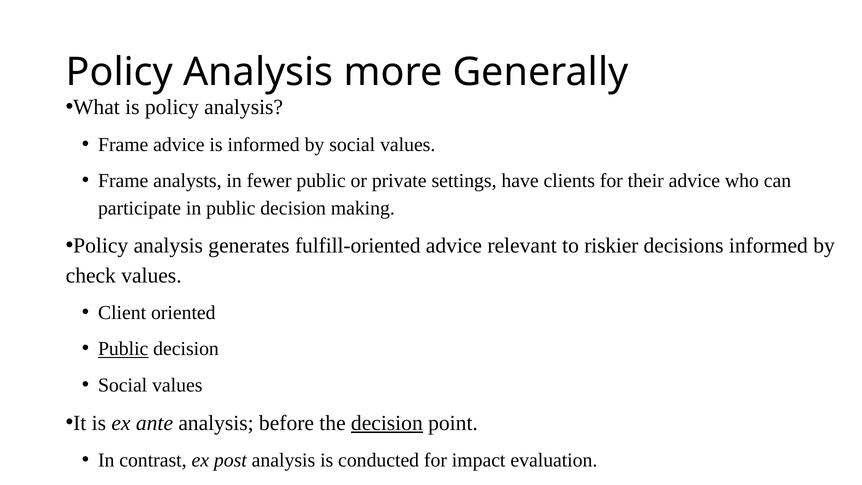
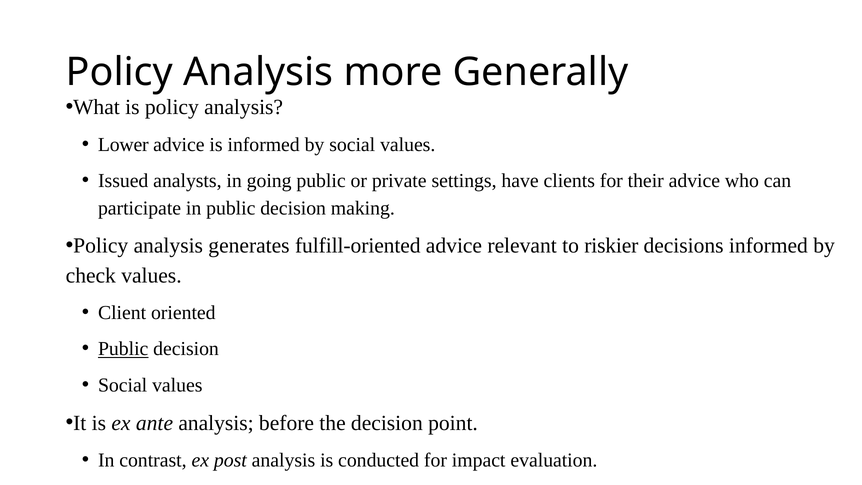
Frame: Frame -> Lower (123, 144)
Frame: Frame -> Issued (123, 181)
fewer: fewer -> going (269, 181)
decision underline: present -> none (387, 423)
